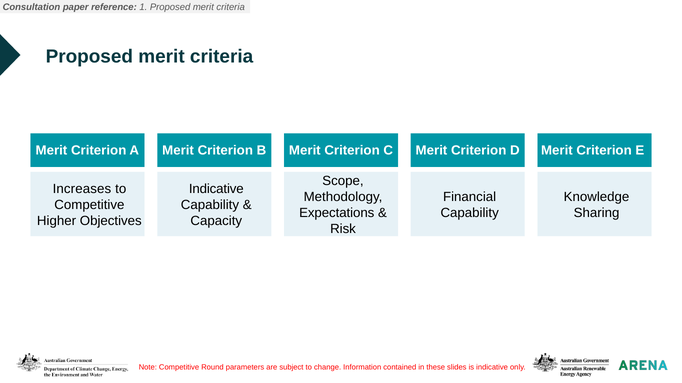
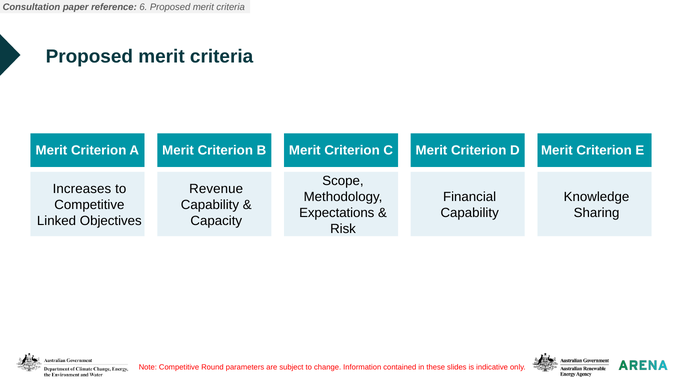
1: 1 -> 6 (143, 7)
Indicative: Indicative -> Revenue (216, 189)
Higher: Higher -> Linked (57, 221)
